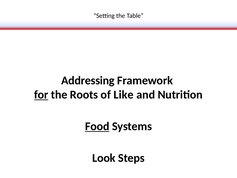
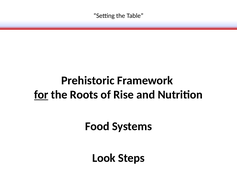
Addressing: Addressing -> Prehistoric (88, 80)
Like: Like -> Rise (124, 95)
Food underline: present -> none (97, 126)
